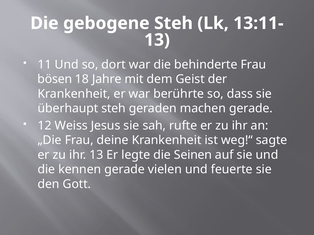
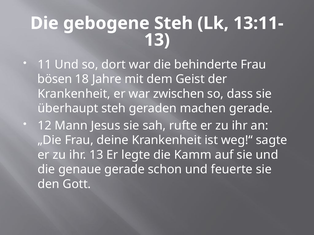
berührte: berührte -> zwischen (179, 94)
Weiss: Weiss -> Mann (71, 126)
Seinen: Seinen -> Kamm (193, 155)
kennen: kennen -> genaue (80, 170)
vielen: vielen -> schon (165, 170)
